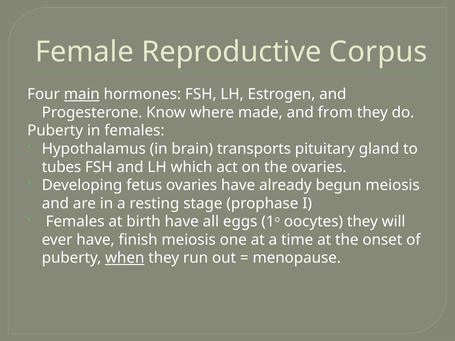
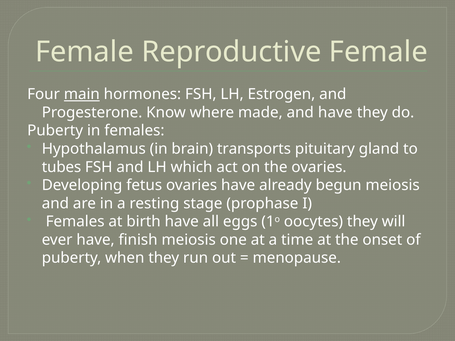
Reproductive Corpus: Corpus -> Female (378, 52)
and from: from -> have (335, 113)
when underline: present -> none (125, 258)
